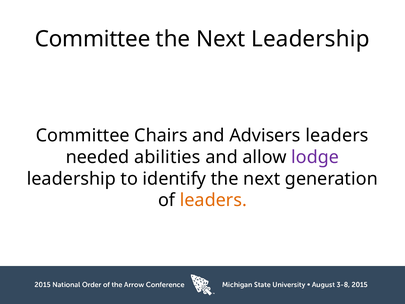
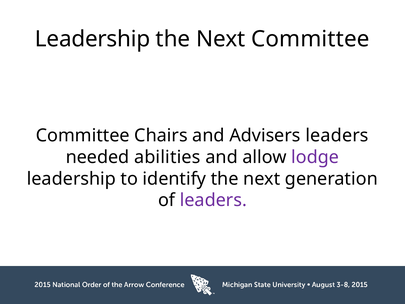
Committee: Committee -> Leadership (93, 39)
Next Leadership: Leadership -> Committee (310, 39)
leaders colour: orange -> purple (213, 200)
